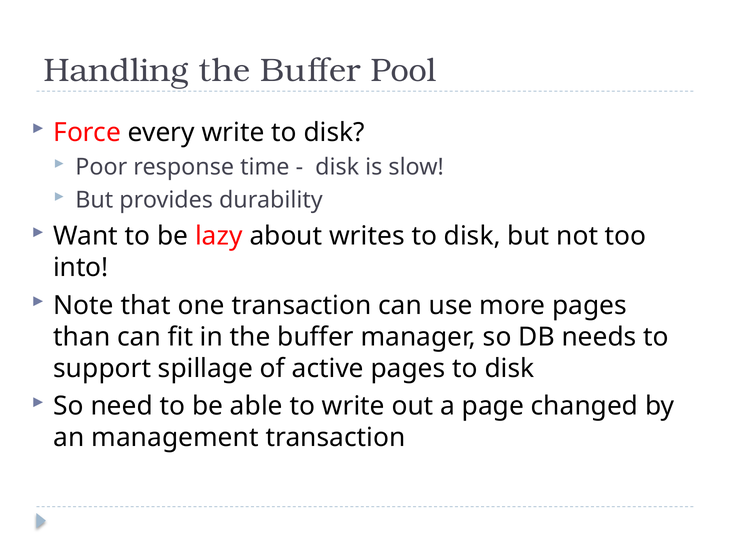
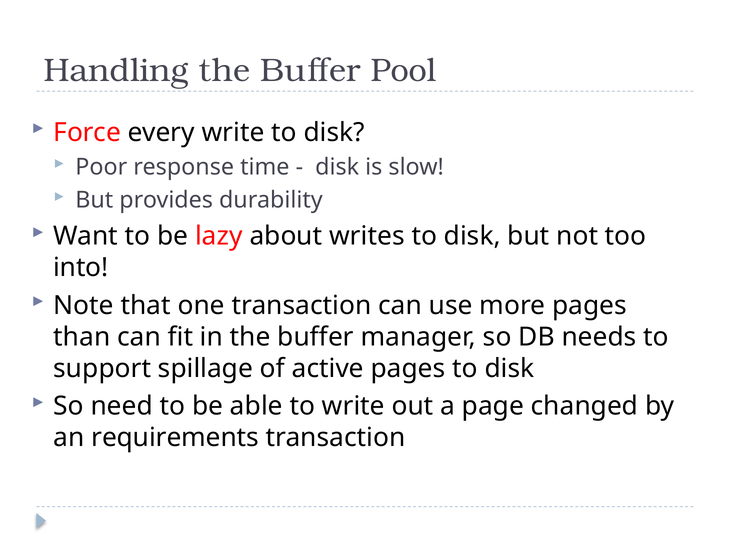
management: management -> requirements (175, 438)
